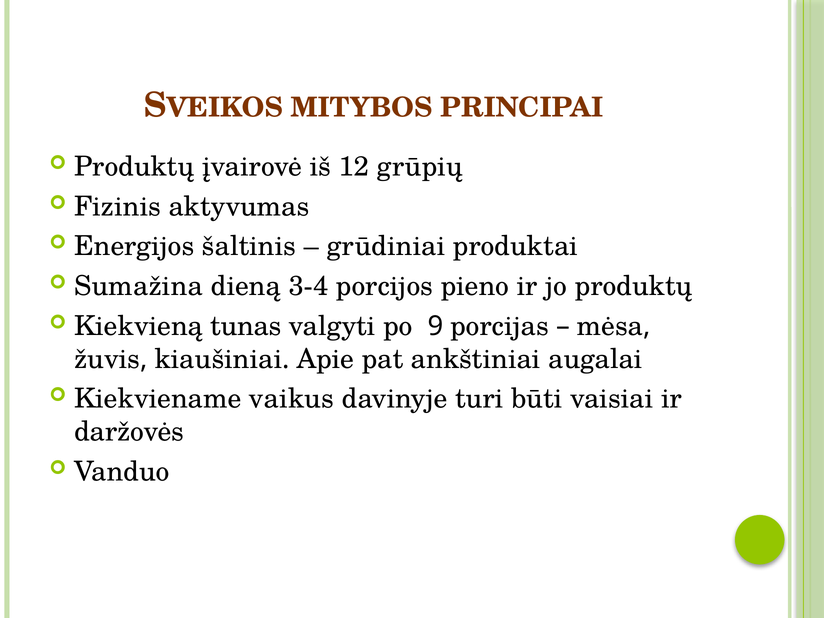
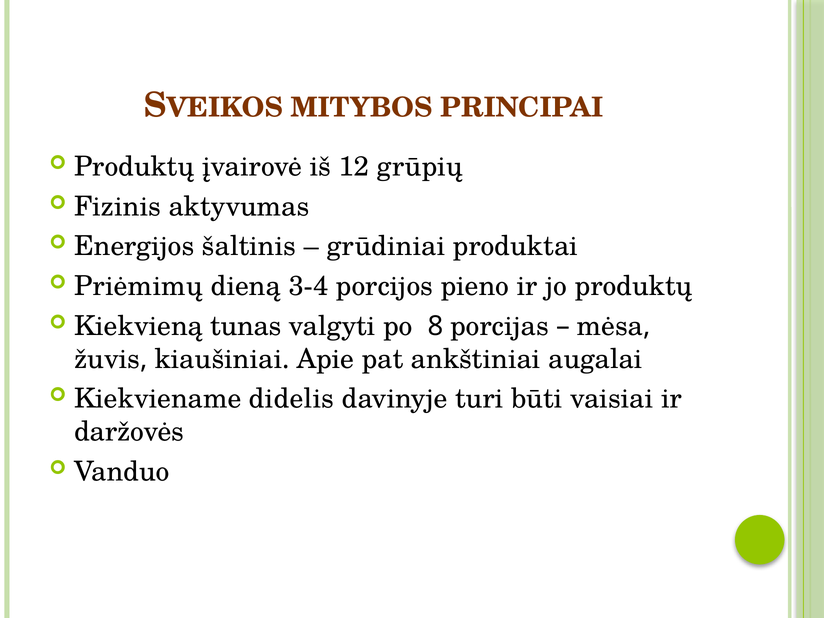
Sumažina: Sumažina -> Priėmimų (138, 286)
9: 9 -> 8 (435, 326)
vaikus: vaikus -> didelis (292, 399)
